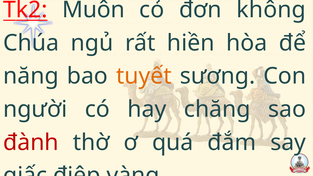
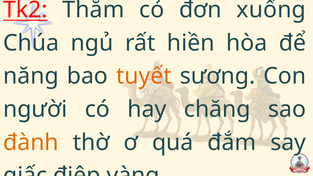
Muôn: Muôn -> Thắm (93, 10)
không: không -> xuống (271, 10)
đành colour: red -> orange (31, 142)
